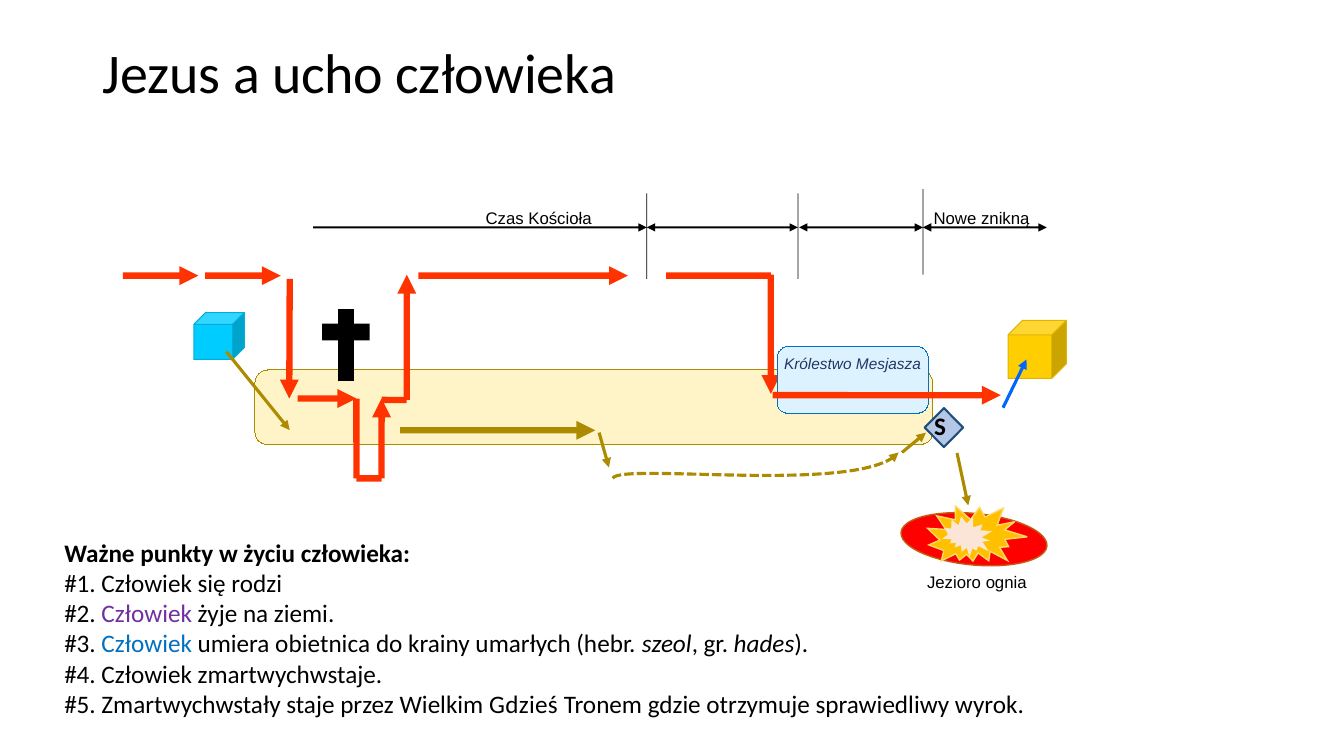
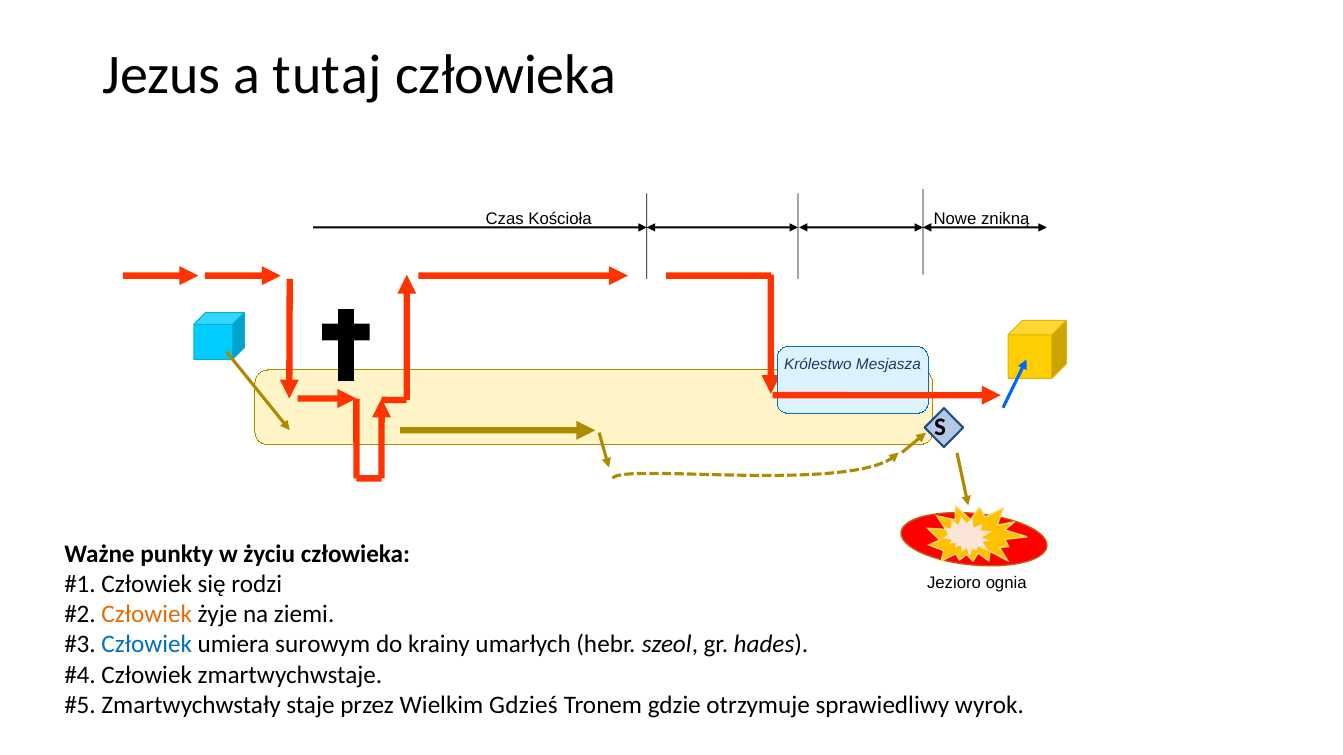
ucho: ucho -> tutaj (327, 75)
Człowiek colour: purple -> orange (147, 615)
obietnica: obietnica -> surowym (323, 645)
